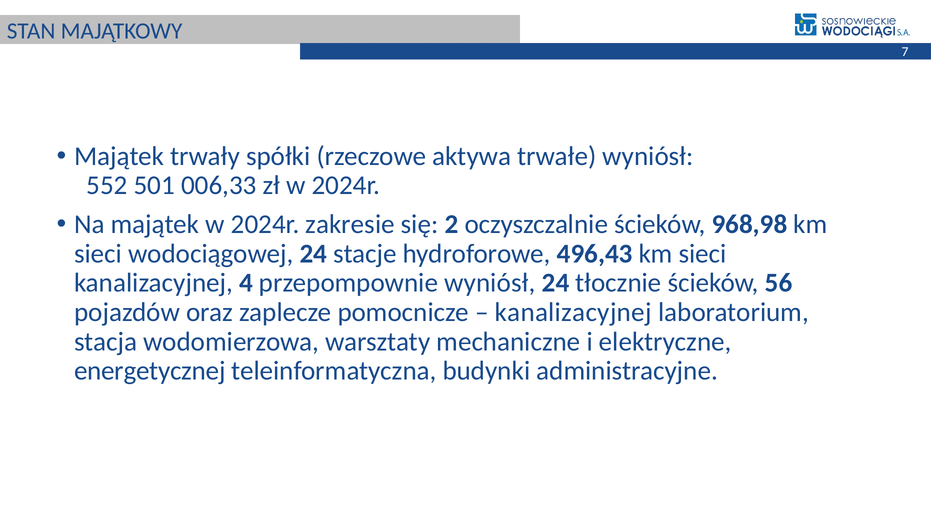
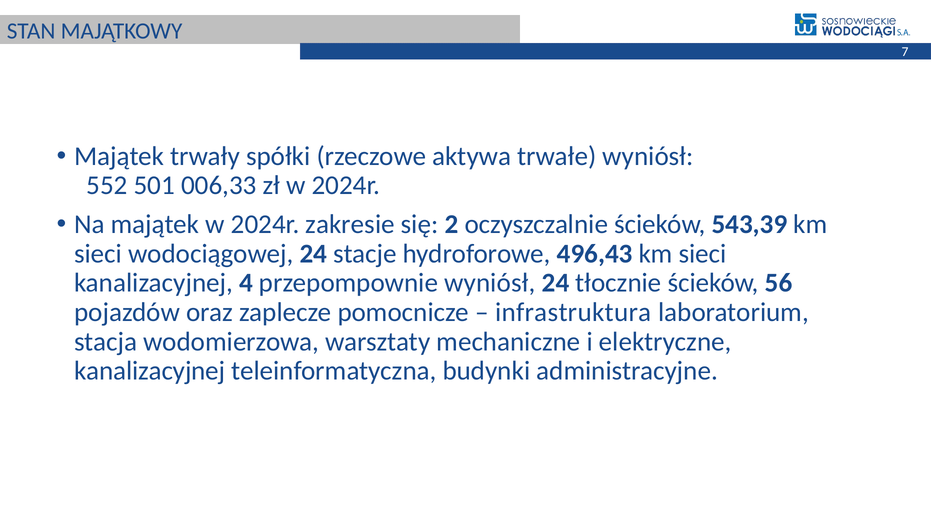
968,98: 968,98 -> 543,39 (750, 225)
kanalizacyjnej: kanalizacyjnej -> infrastruktura (573, 313)
energetycznej: energetycznej -> kanalizacyjnej (150, 371)
